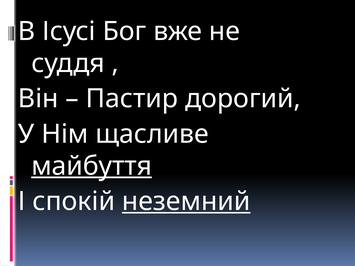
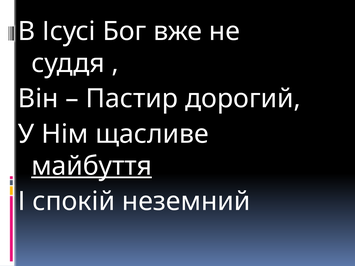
неземний underline: present -> none (186, 202)
